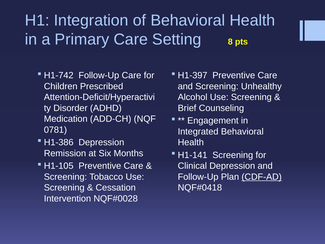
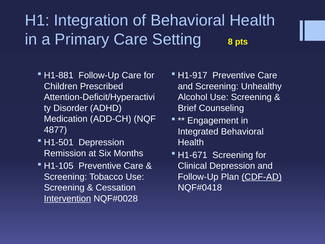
H1-742: H1-742 -> H1-881 (59, 75)
H1-397: H1-397 -> H1-917 (193, 75)
0781: 0781 -> 4877 (55, 130)
H1-386: H1-386 -> H1-501 (59, 142)
H1-141: H1-141 -> H1-671 (193, 155)
Intervention underline: none -> present (67, 198)
